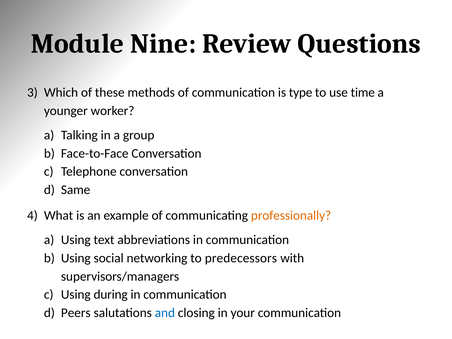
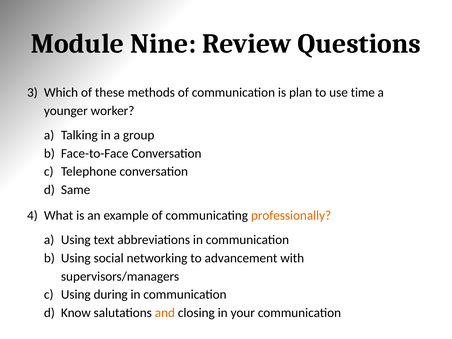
type: type -> plan (301, 93)
predecessors: predecessors -> advancement (241, 258)
Peers: Peers -> Know (76, 313)
and colour: blue -> orange (165, 313)
